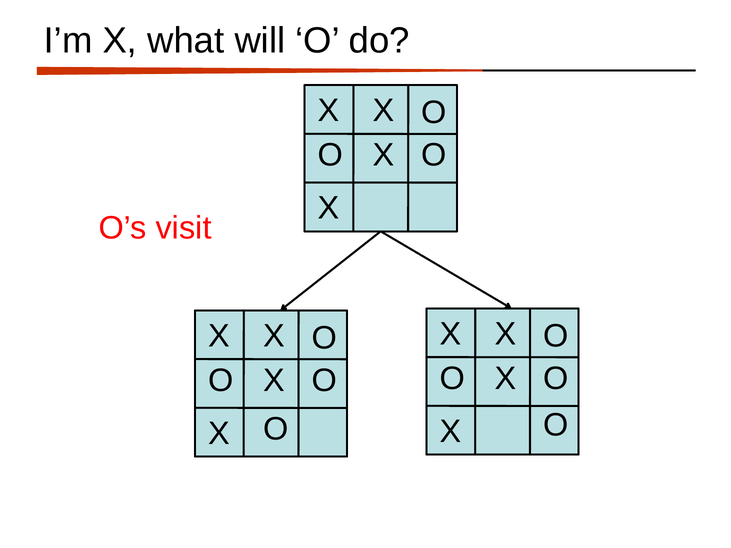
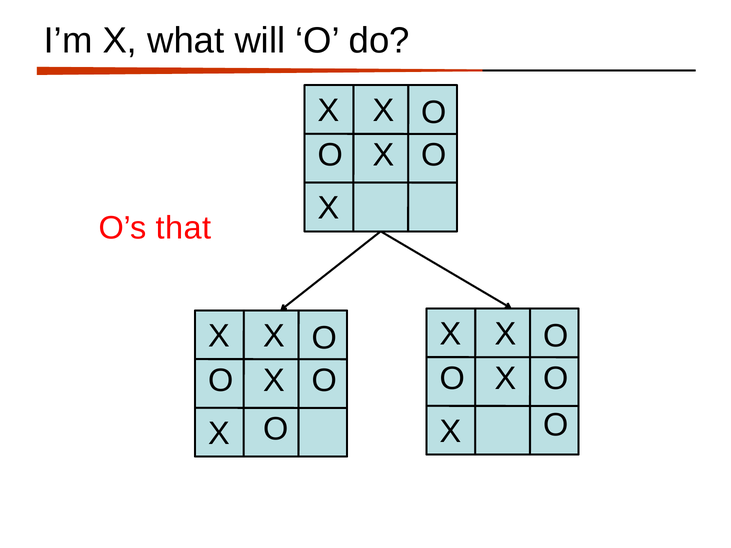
visit: visit -> that (184, 228)
